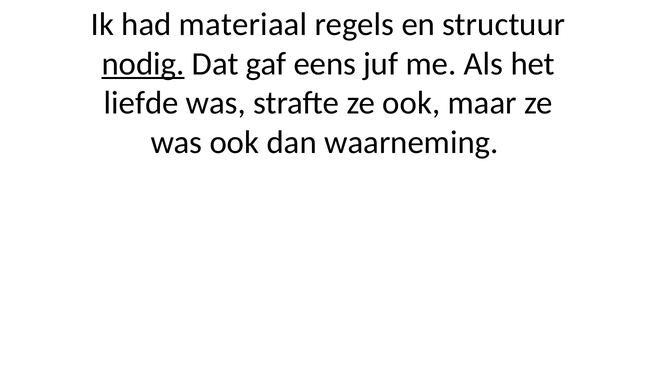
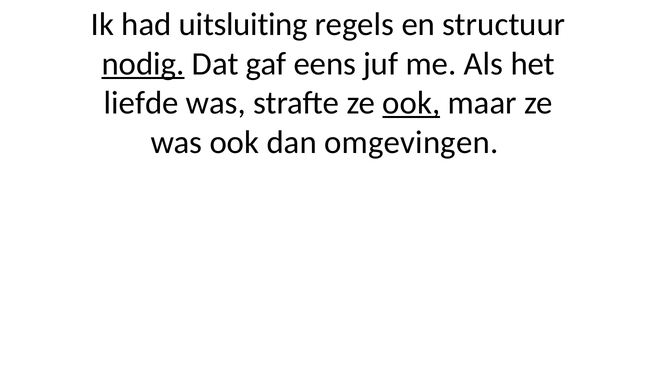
materiaal: materiaal -> uitsluiting (243, 24)
ook underline: none -> present (411, 103)
waarneming: waarneming -> omgevingen (411, 143)
